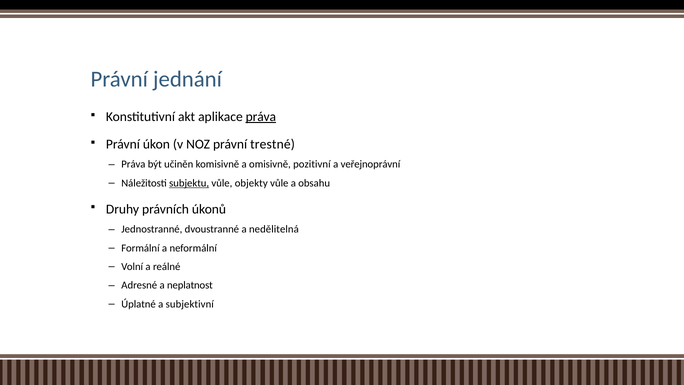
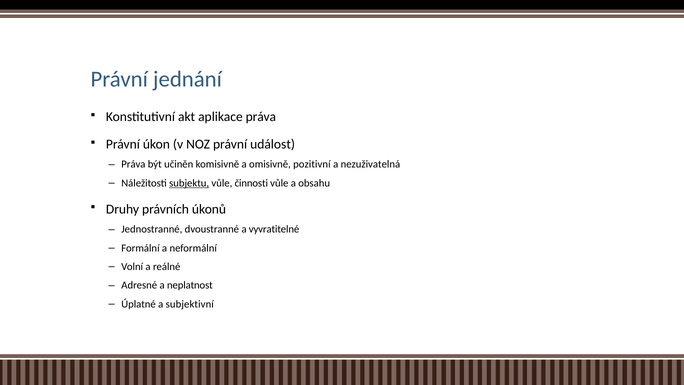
práva underline: present -> none (261, 117)
trestné: trestné -> událost (273, 144)
veřejnoprávní: veřejnoprávní -> nezuživatelná (370, 164)
objekty: objekty -> činnosti (251, 183)
nedělitelná: nedělitelná -> vyvratitelné (274, 229)
